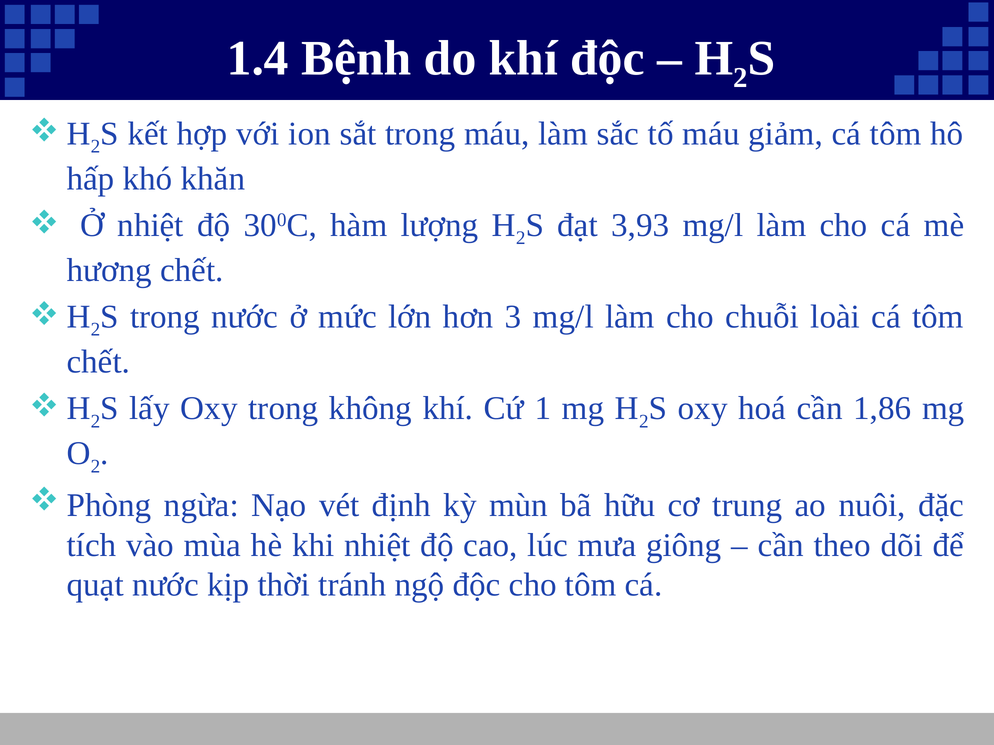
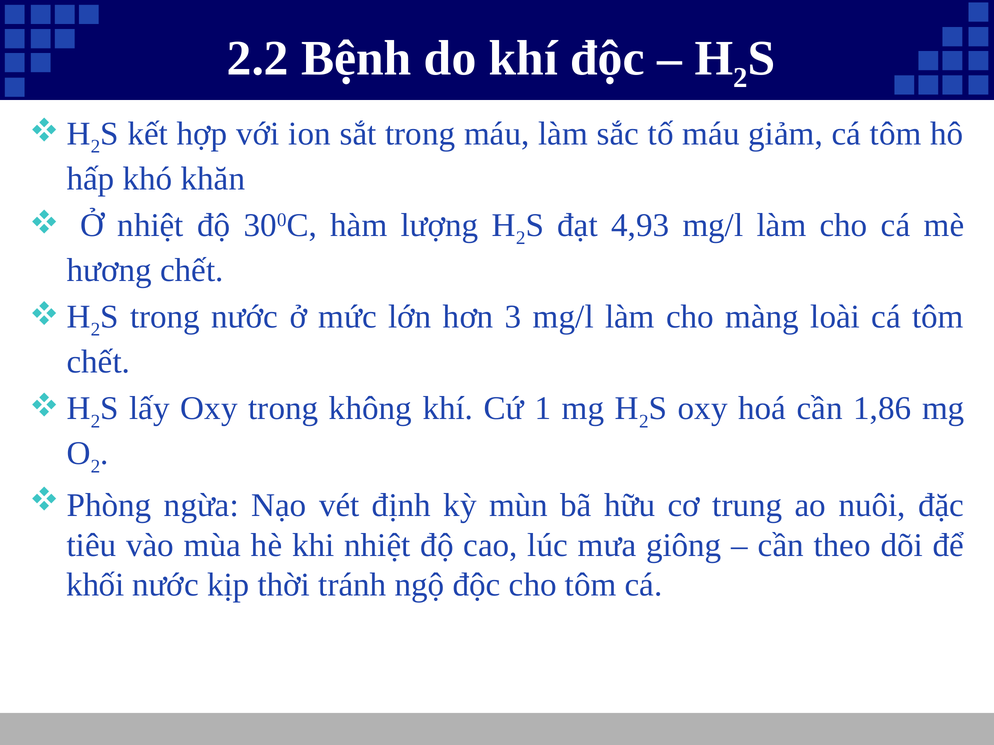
1.4: 1.4 -> 2.2 (258, 58)
3,93: 3,93 -> 4,93 (640, 225)
chuỗi: chuỗi -> màng (762, 317)
tích: tích -> tiêu (92, 545)
quạt: quạt -> khối (95, 585)
